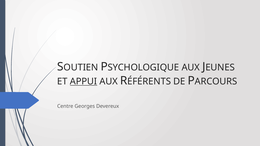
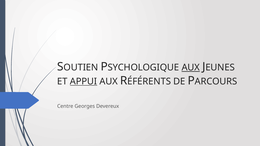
AUX underline: none -> present (191, 68)
